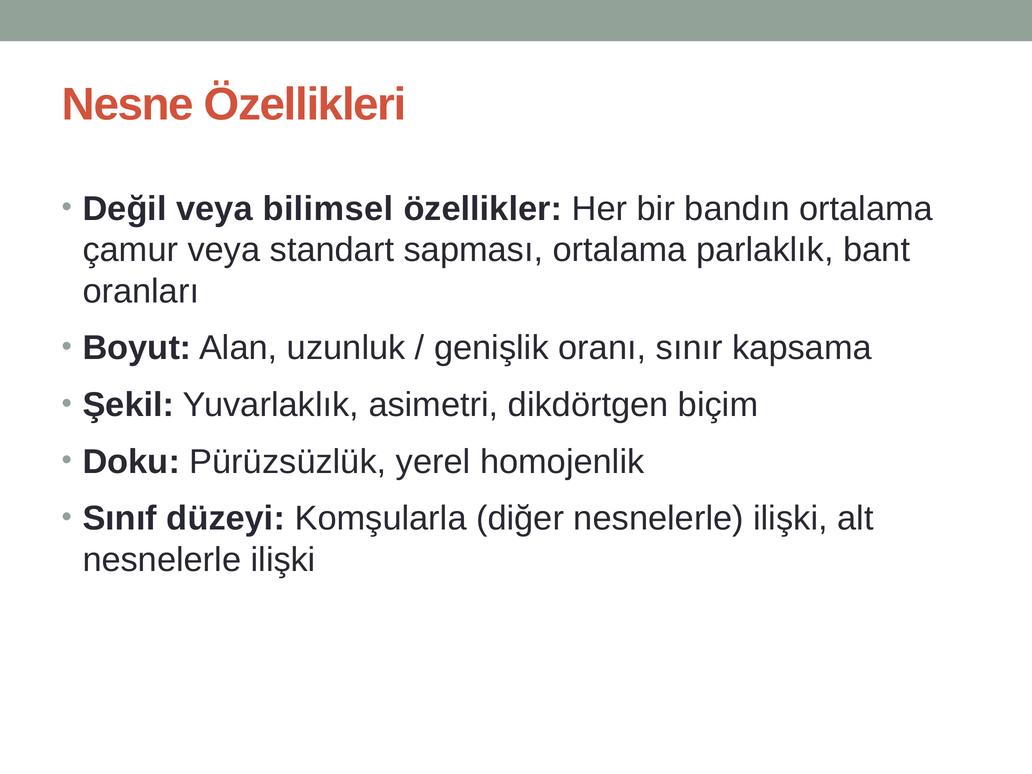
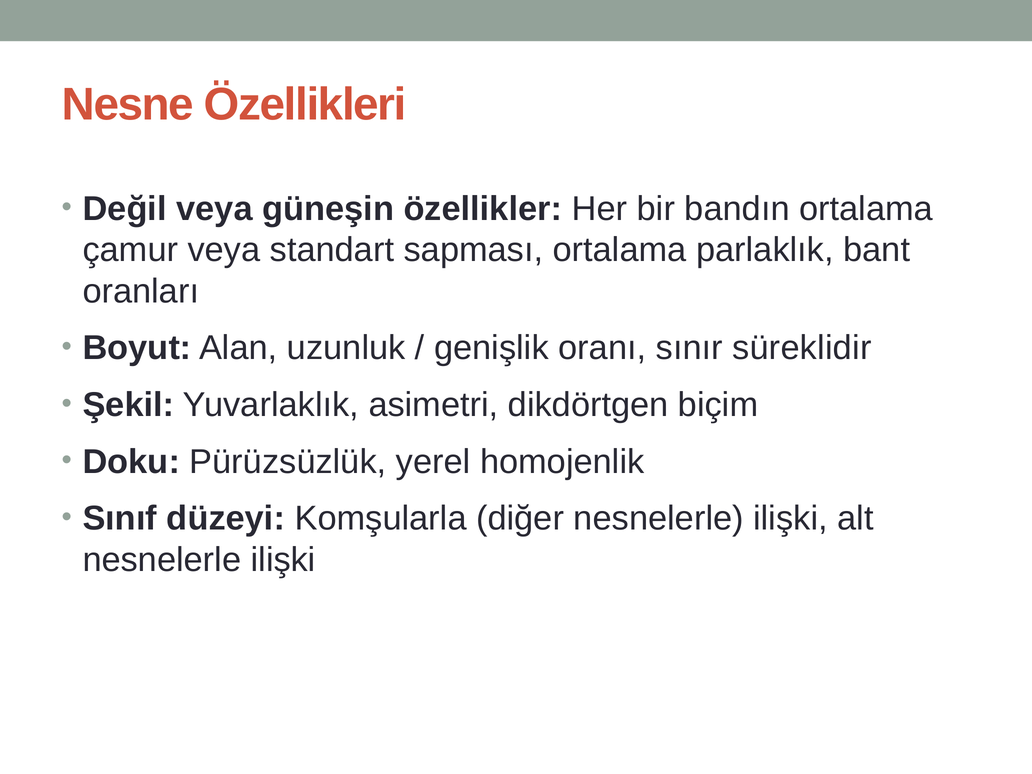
bilimsel: bilimsel -> güneşin (328, 209)
kapsama: kapsama -> süreklidir (802, 348)
